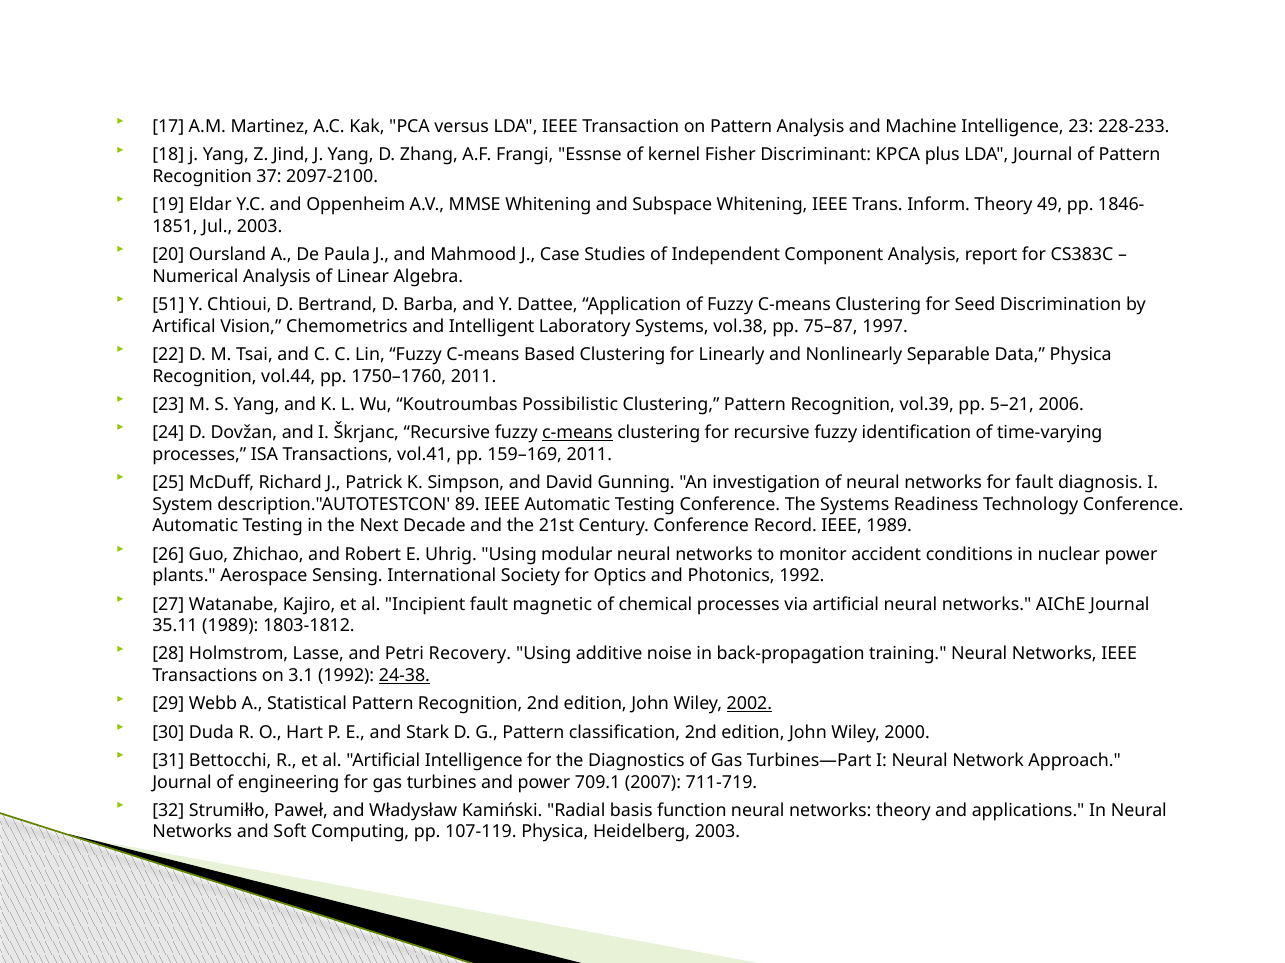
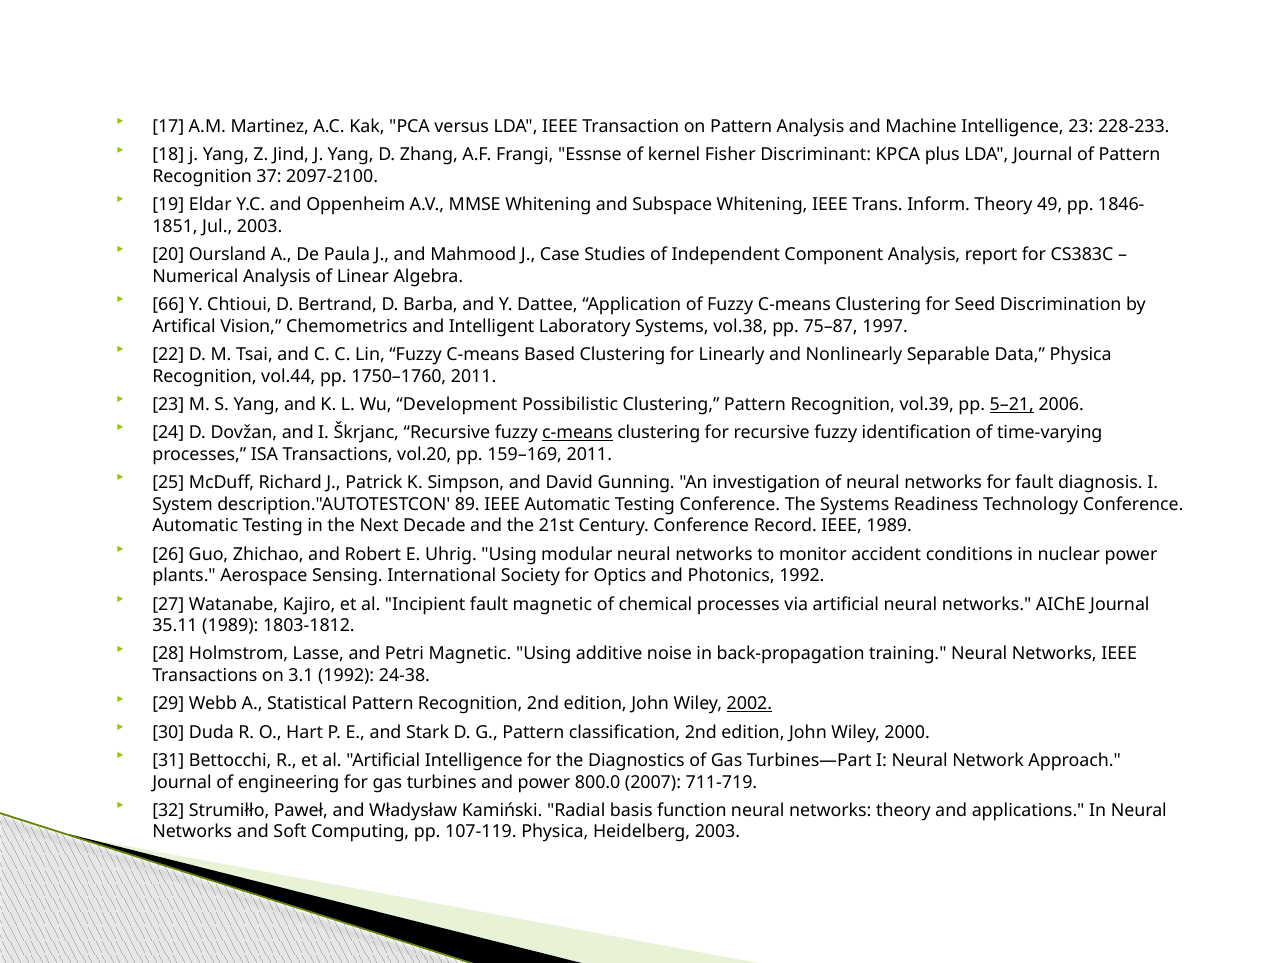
51: 51 -> 66 (168, 305)
Koutroumbas: Koutroumbas -> Development (457, 405)
5–21 underline: none -> present (1012, 405)
vol.41: vol.41 -> vol.20 (424, 455)
Petri Recovery: Recovery -> Magnetic (470, 655)
24-38 underline: present -> none (404, 676)
709.1: 709.1 -> 800.0 (598, 783)
